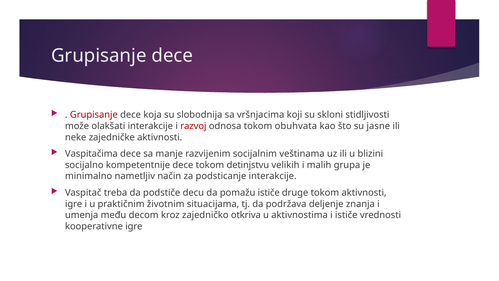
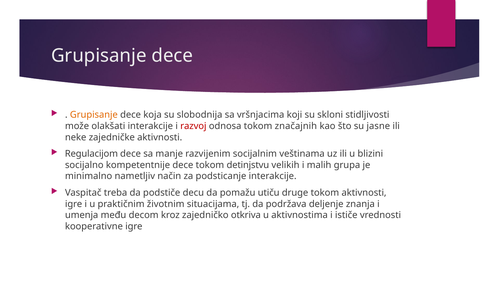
Grupisanje colour: red -> orange (94, 115)
obuhvata: obuhvata -> značajnih (296, 126)
Vaspitačima: Vaspitačima -> Regulacijom (91, 154)
pomažu ističe: ističe -> utiču (269, 192)
